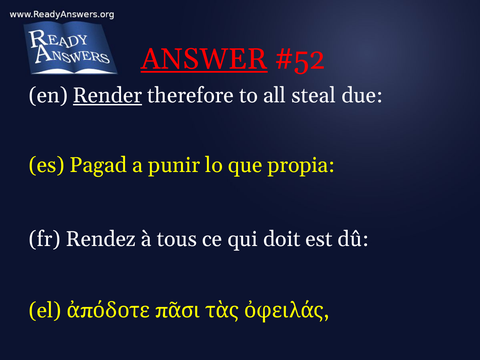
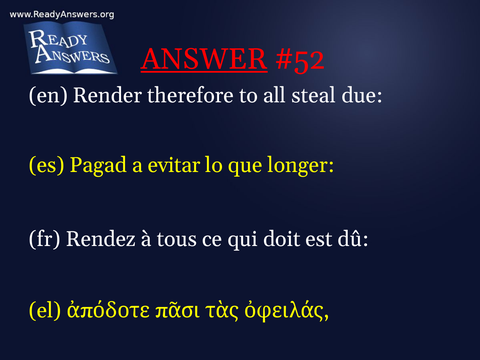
Render underline: present -> none (108, 96)
punir: punir -> evitar (174, 165)
propia: propia -> longer (301, 165)
